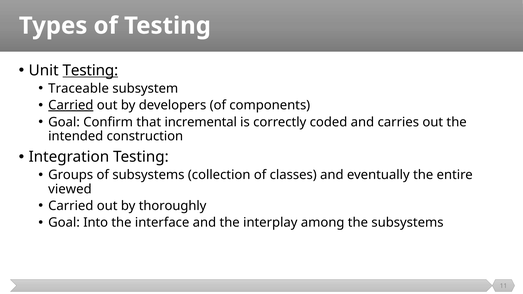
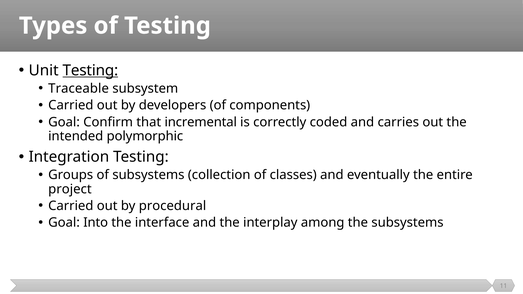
Carried underline: present -> none (71, 105)
construction: construction -> polymorphic (145, 136)
viewed: viewed -> project (70, 189)
thoroughly: thoroughly -> procedural (173, 206)
